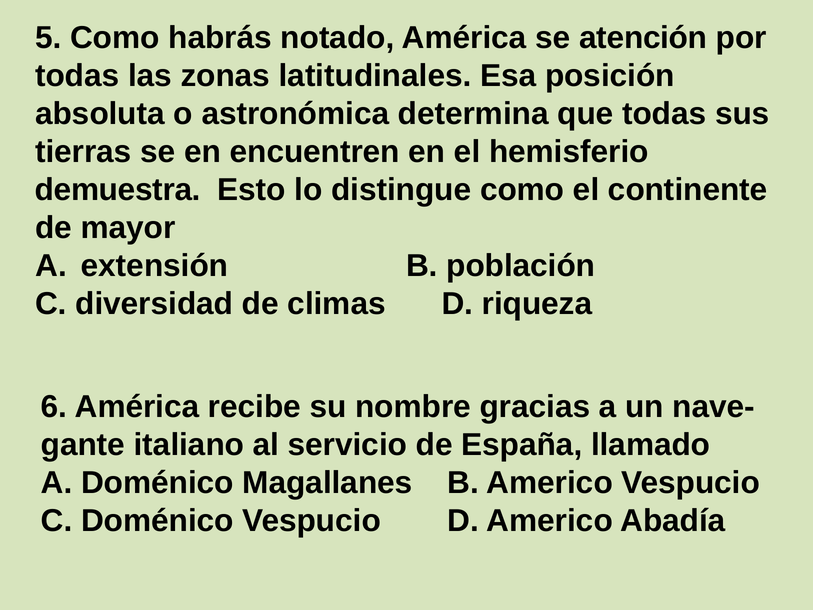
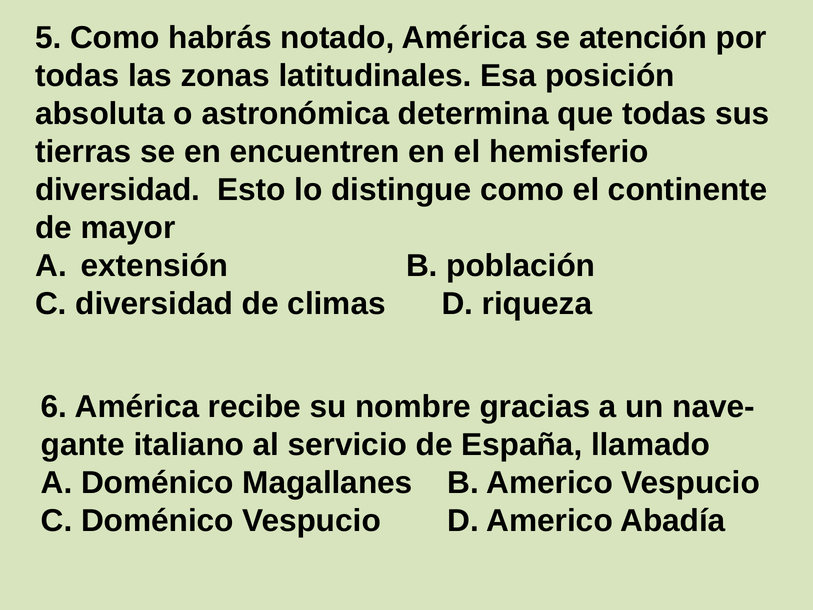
demuestra: demuestra -> diversidad (118, 190)
